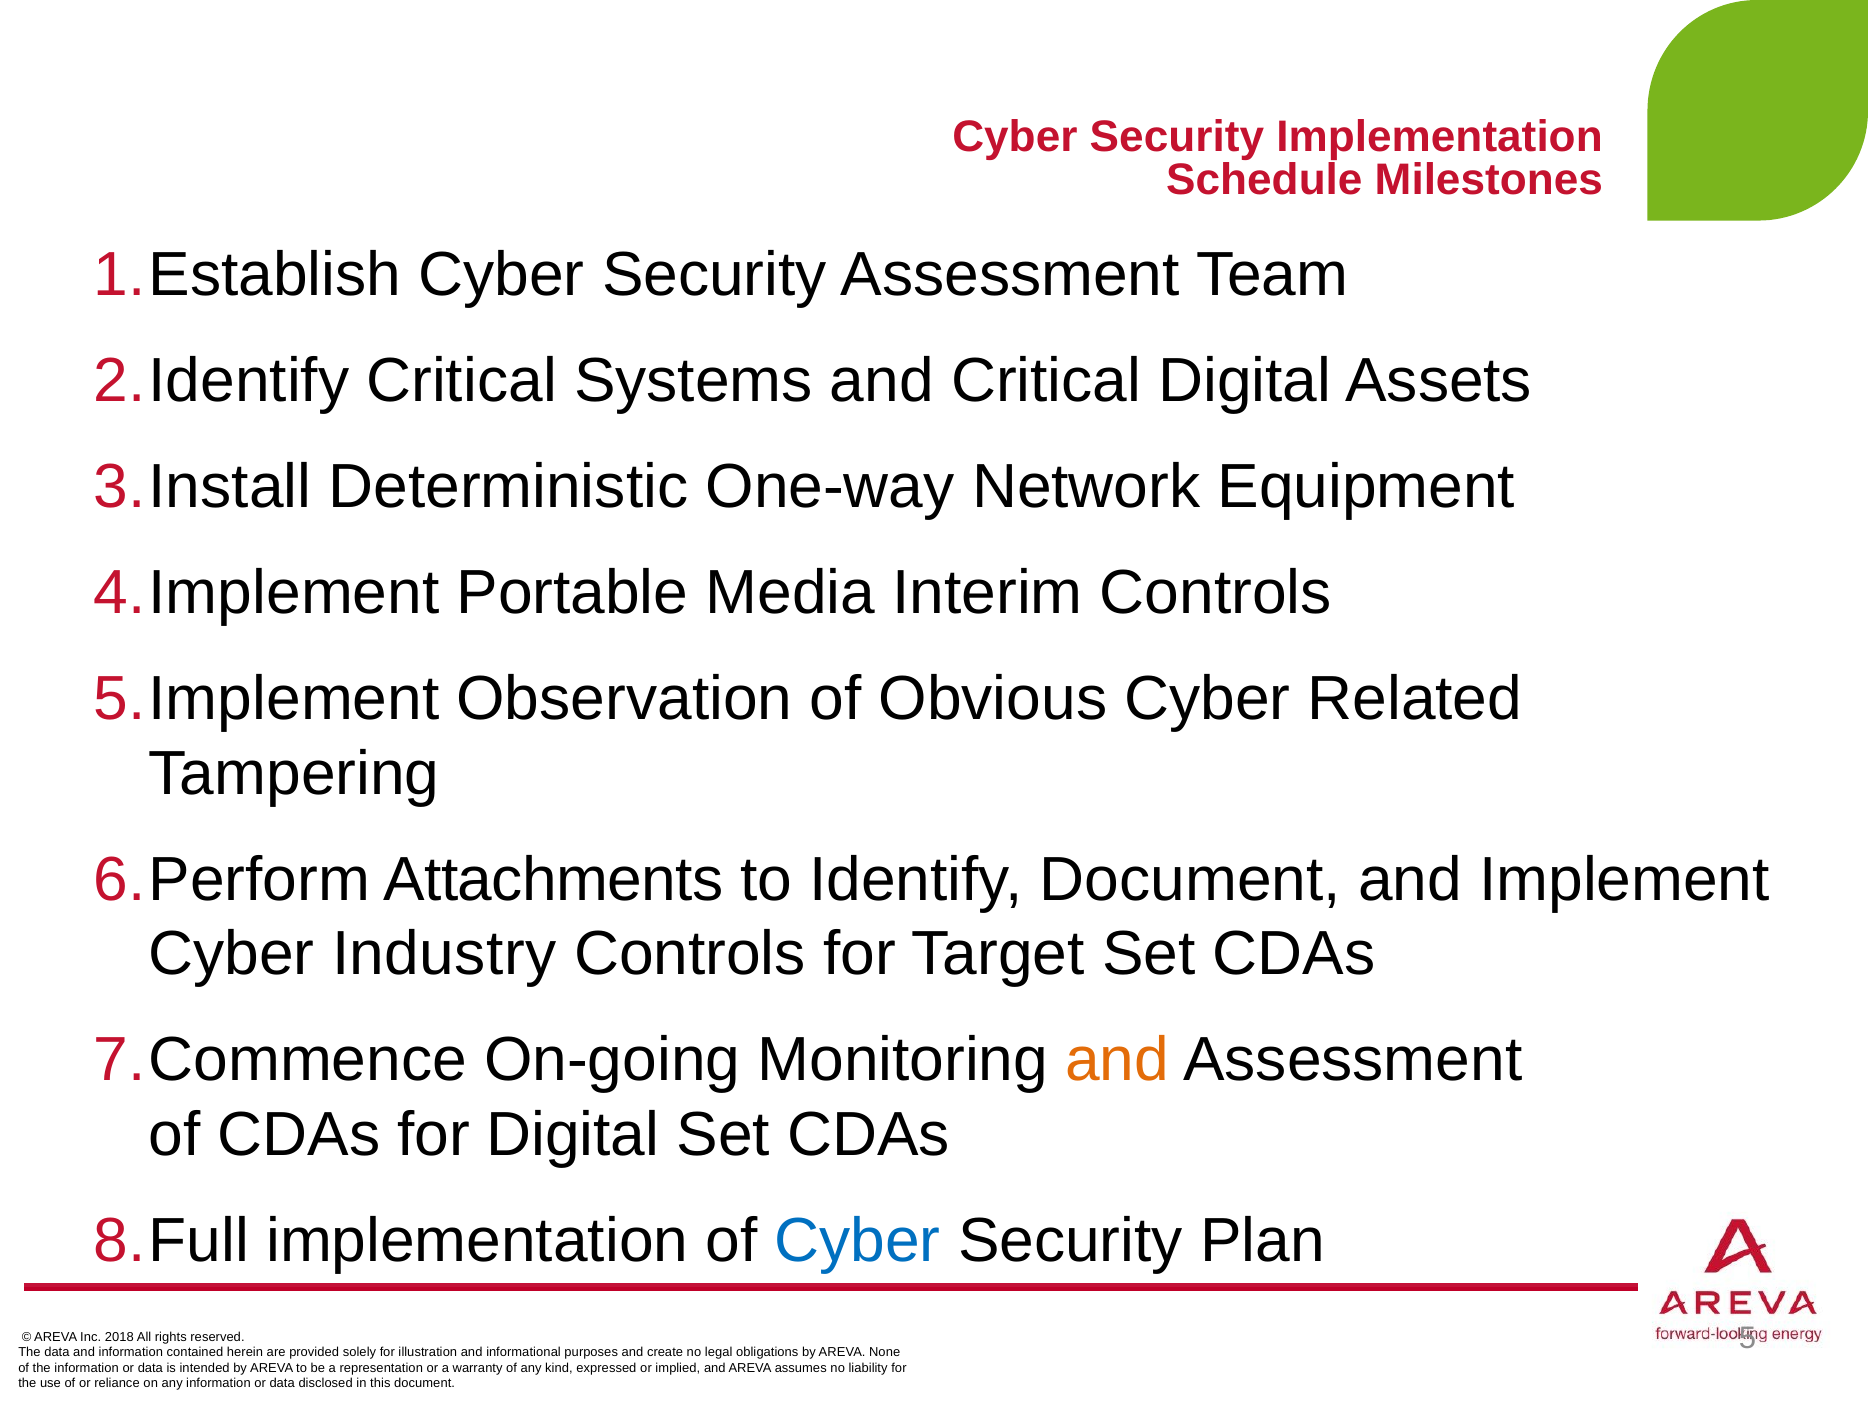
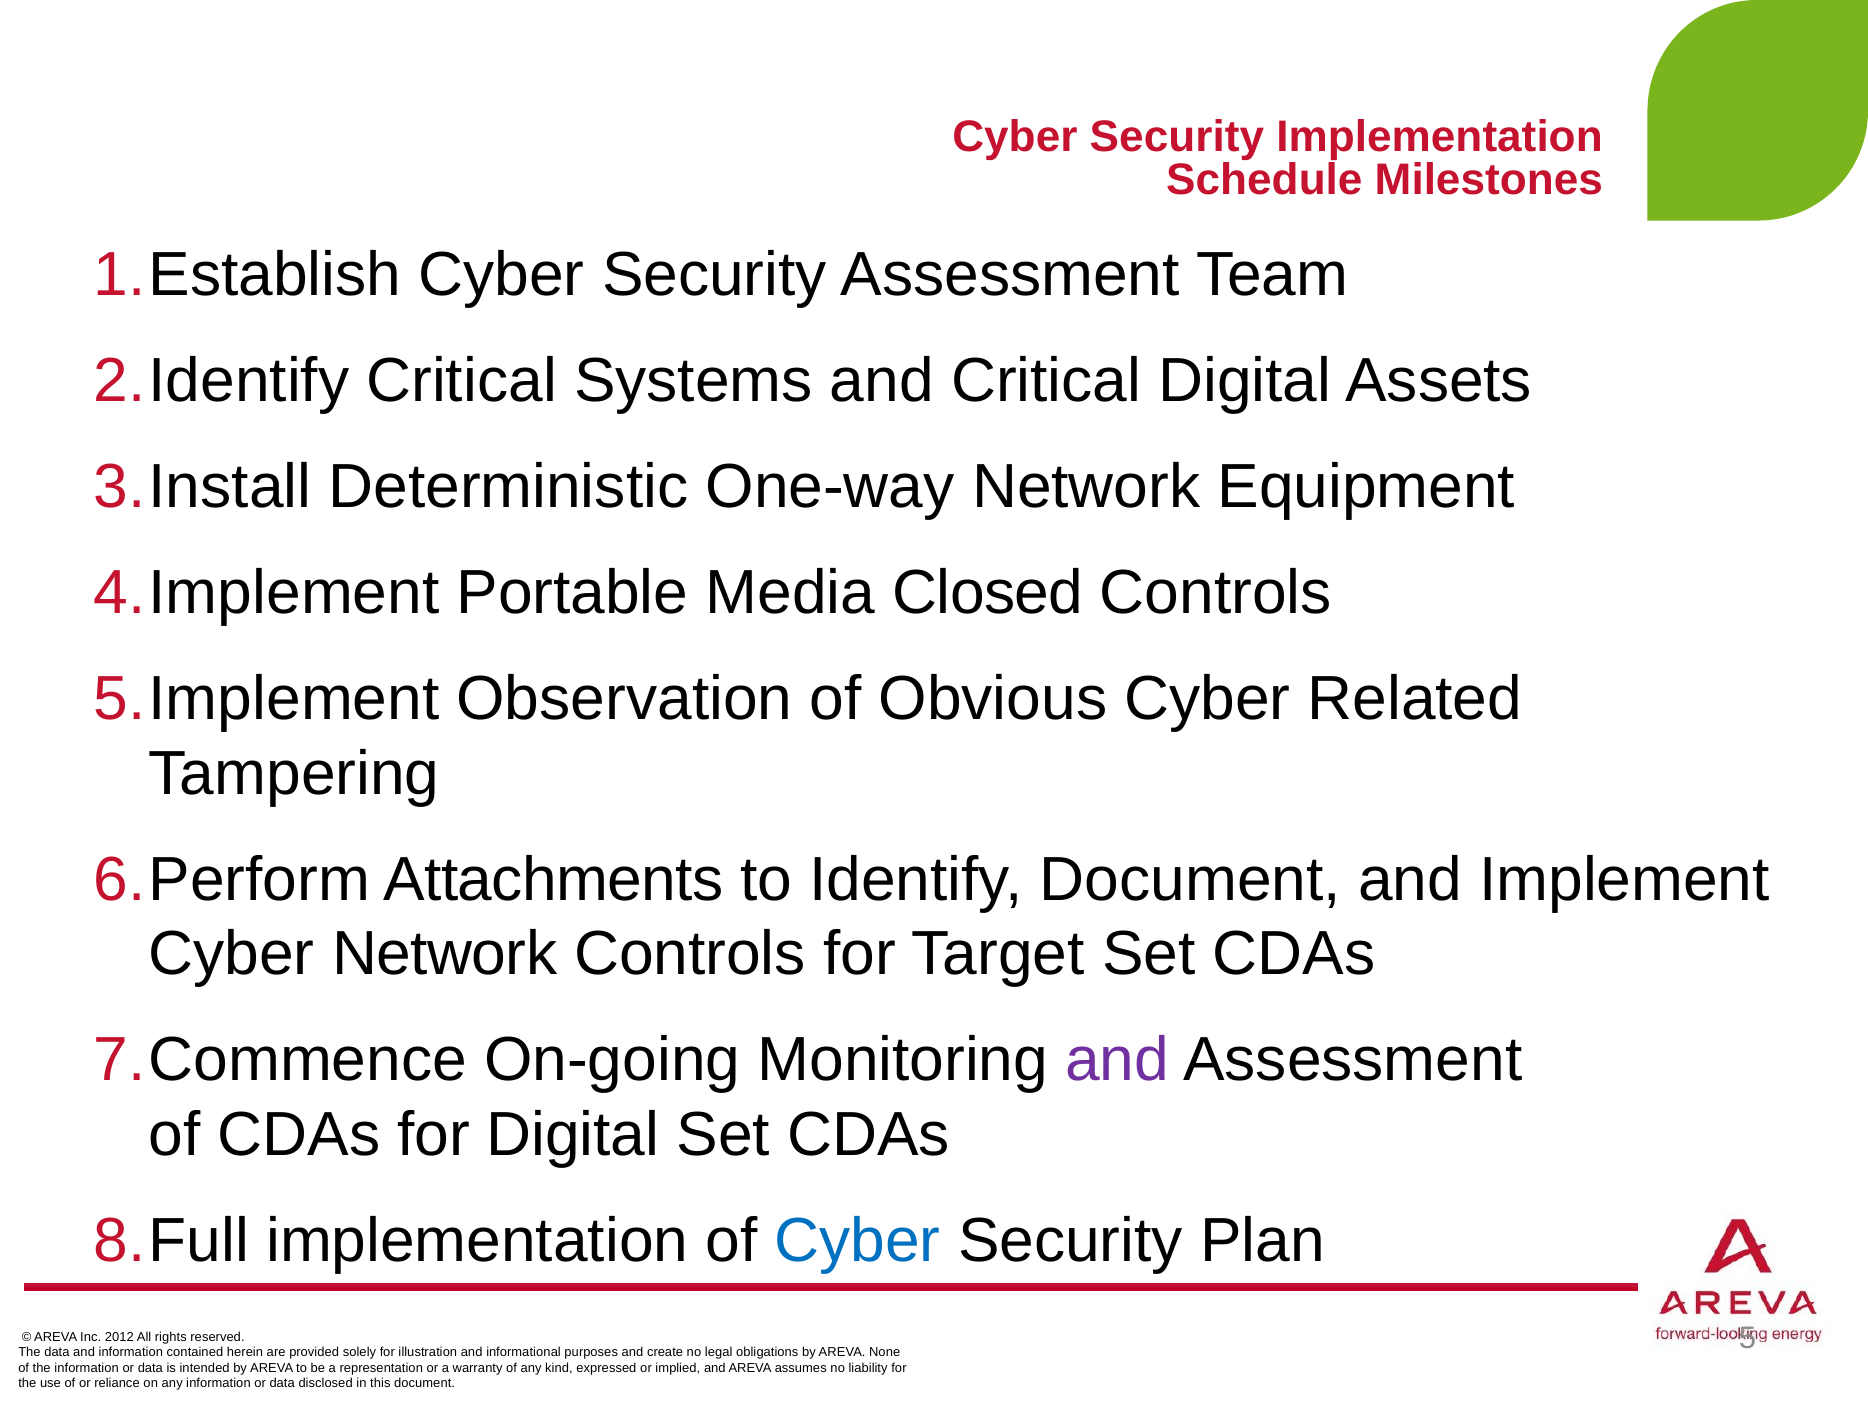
Interim: Interim -> Closed (988, 593)
Cyber Industry: Industry -> Network (445, 954)
and colour: orange -> purple (1117, 1060)
2018: 2018 -> 2012 (119, 1337)
